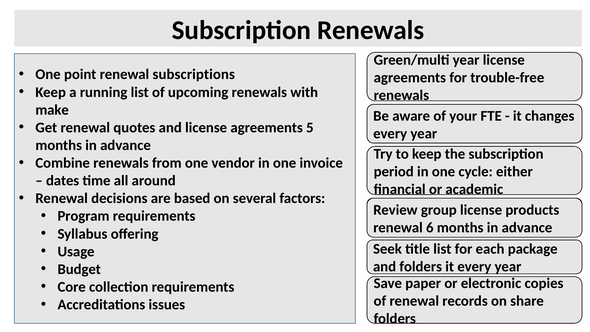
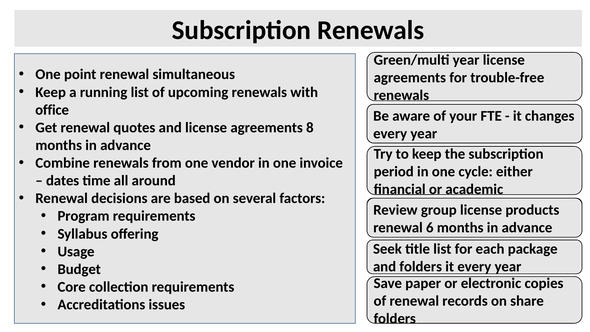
subscriptions: subscriptions -> simultaneous (194, 74)
make: make -> office (52, 110)
5: 5 -> 8 (310, 128)
